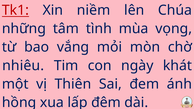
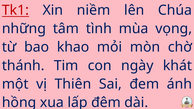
vắng: vắng -> khao (73, 47)
nhiêu: nhiêu -> thánh (23, 66)
